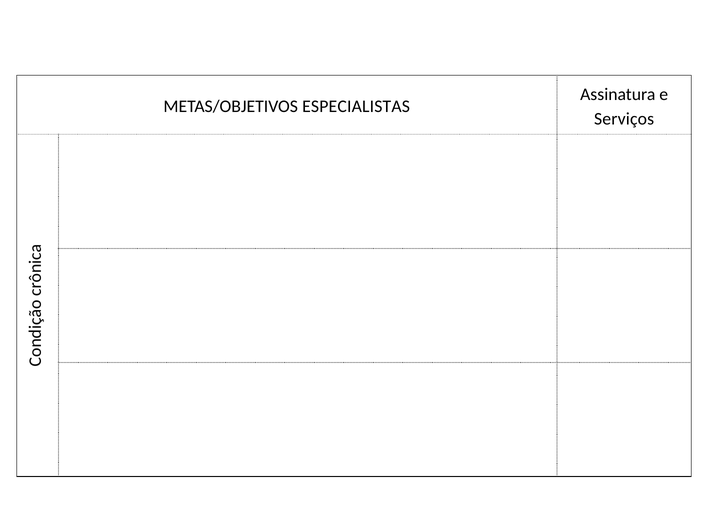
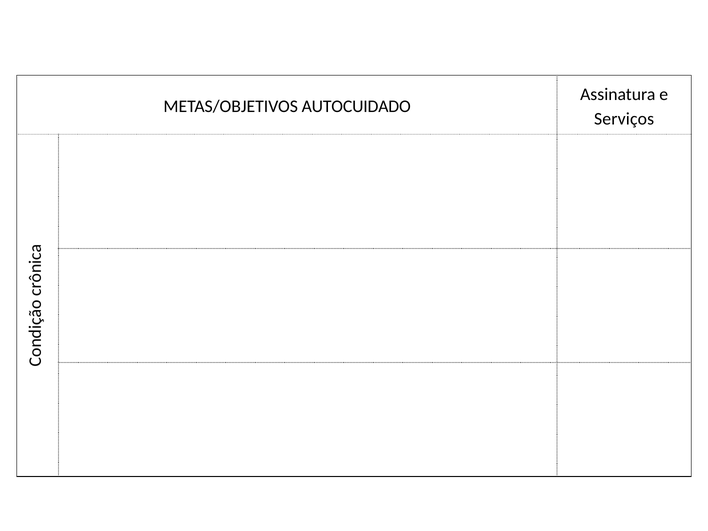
ESPECIALISTAS: ESPECIALISTAS -> AUTOCUIDADO (356, 107)
